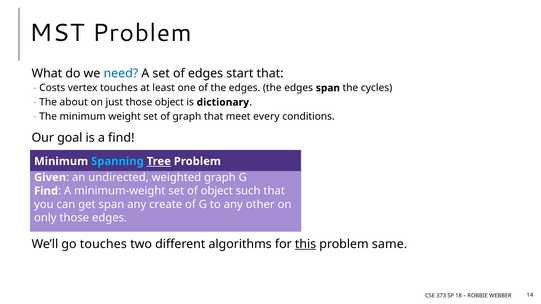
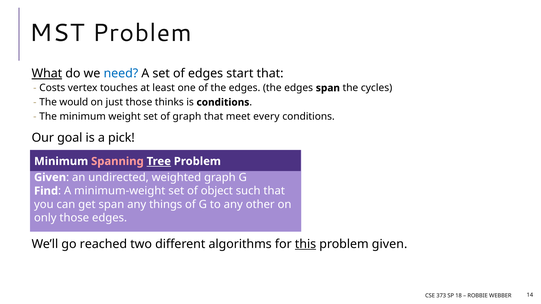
What underline: none -> present (47, 74)
about: about -> would (74, 102)
those object: object -> thinks (169, 102)
is dictionary: dictionary -> conditions (223, 102)
a find: find -> pick (121, 138)
Spanning colour: light blue -> pink (117, 161)
create: create -> things (166, 205)
go touches: touches -> reached (103, 244)
problem same: same -> given (390, 244)
